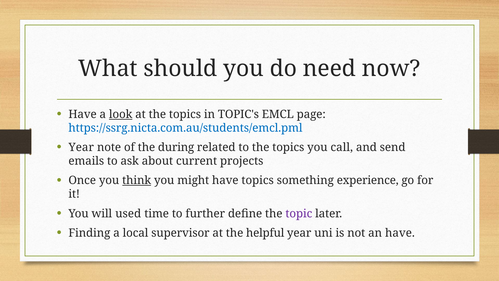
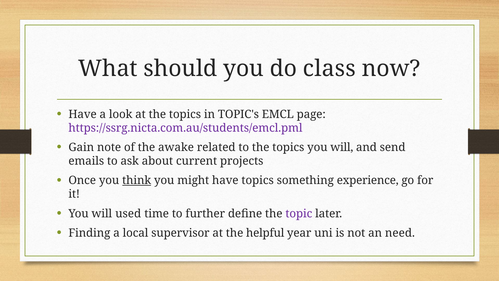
need: need -> class (329, 68)
look underline: present -> none (121, 114)
https://ssrg.nicta.com.au/students/emcl.pml colour: blue -> purple (185, 128)
Year: Year -> Gain (81, 147)
during: during -> awake (176, 147)
topics you call: call -> will (342, 147)
an have: have -> need (400, 233)
